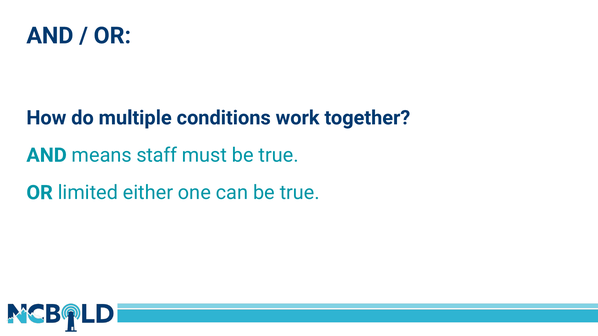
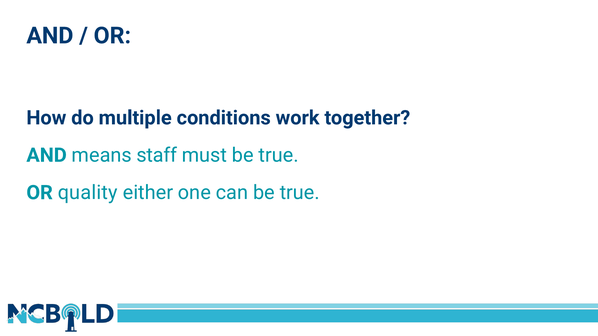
limited: limited -> quality (88, 193)
